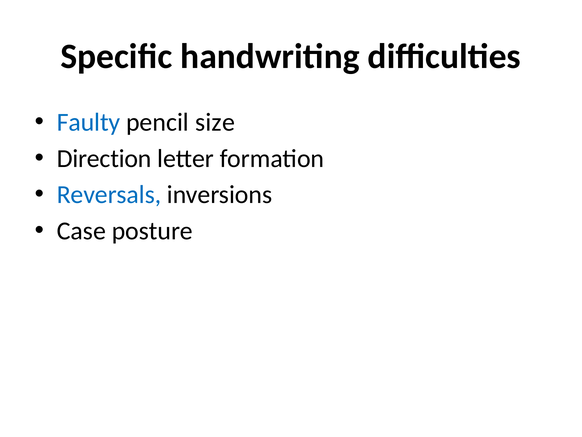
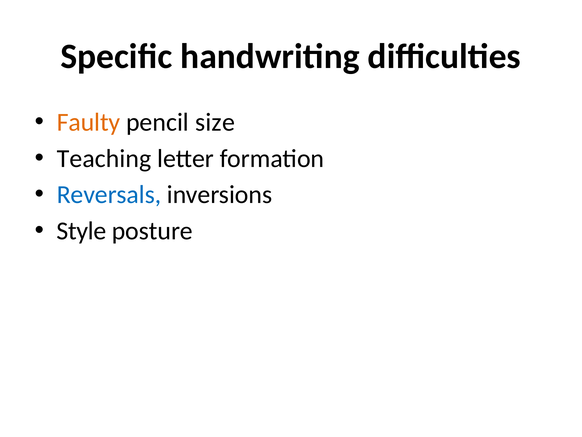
Faulty colour: blue -> orange (89, 122)
Direction: Direction -> Teaching (104, 158)
Case: Case -> Style (81, 231)
